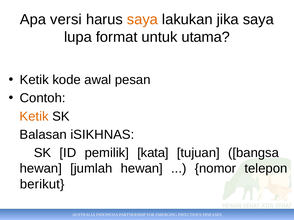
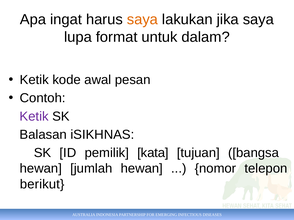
versi: versi -> ingat (66, 19)
utama: utama -> dalam (206, 37)
Ketik colour: orange -> purple (34, 117)
